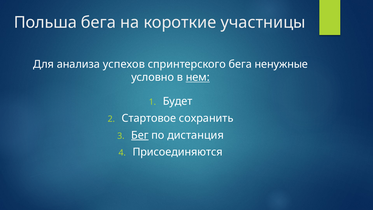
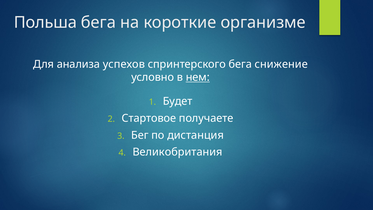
участницы: участницы -> организме (263, 23)
ненужные: ненужные -> снижение (281, 64)
сохранить: сохранить -> получаете (206, 118)
Бег underline: present -> none (140, 135)
Присоединяются: Присоединяются -> Великобритания (178, 152)
